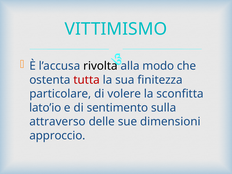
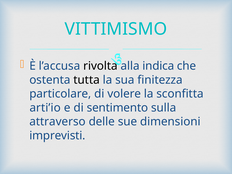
modo: modo -> indica (158, 66)
tutta colour: red -> black (87, 80)
lato’io: lato’io -> arti’io (45, 108)
approccio: approccio -> imprevisti (57, 136)
